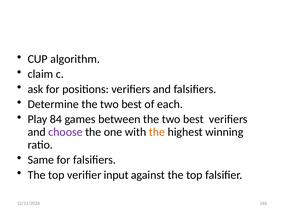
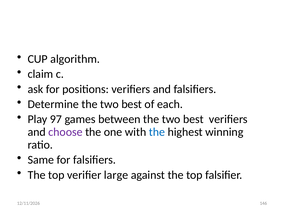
84: 84 -> 97 (56, 119)
the colour: orange -> blue (157, 132)
input: input -> large (116, 175)
